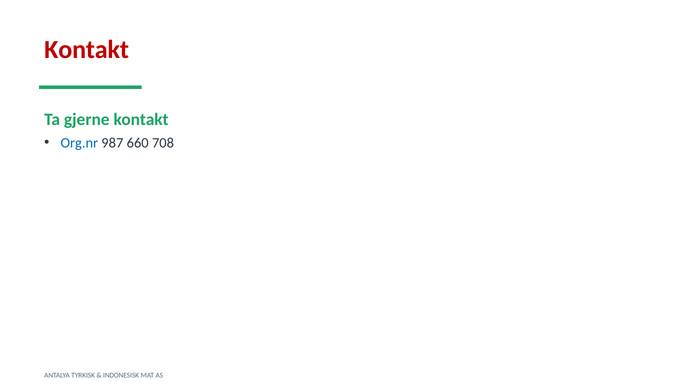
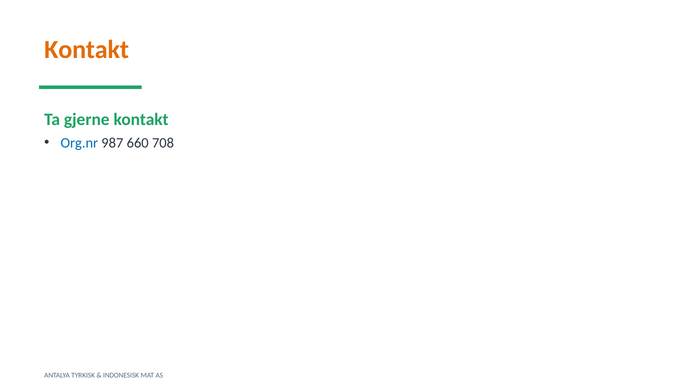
Kontakt colour: red -> orange (87, 50)
